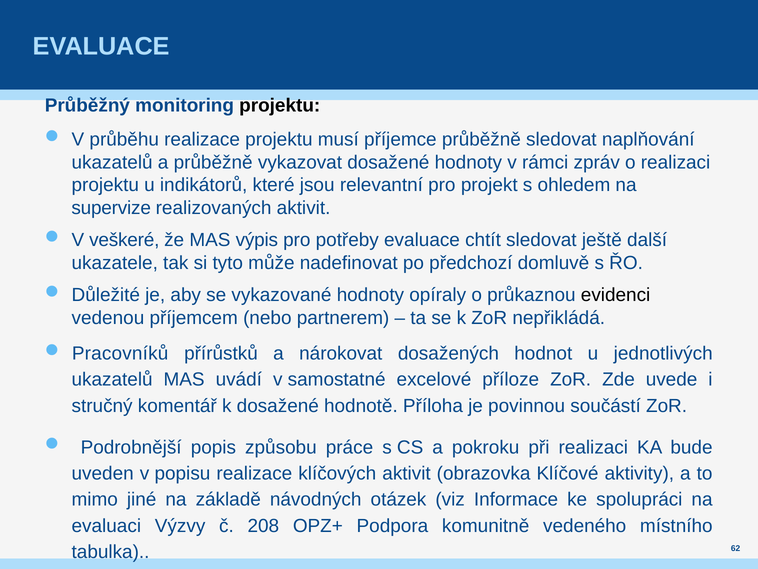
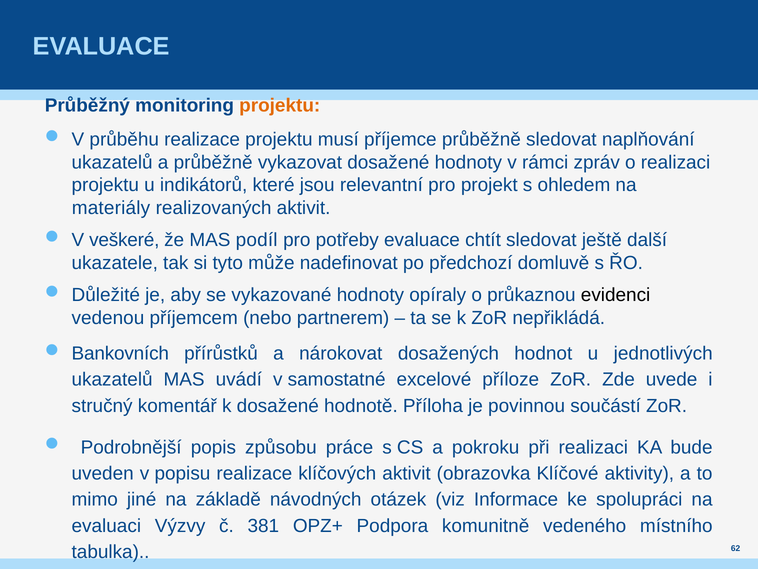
projektu colour: black -> orange (280, 106)
supervize: supervize -> materiály (111, 208)
výpis: výpis -> podíl (257, 240)
Pracovníků: Pracovníků -> Bankovních (120, 353)
208: 208 -> 381 (263, 525)
